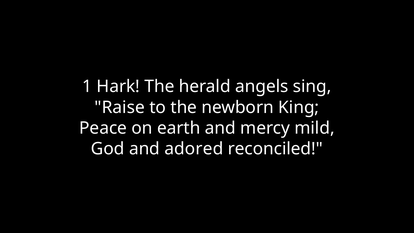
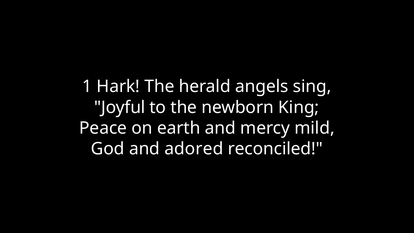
Raise: Raise -> Joyful (120, 107)
